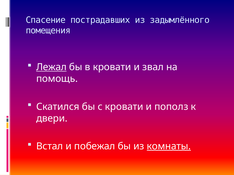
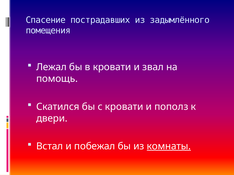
Лежал underline: present -> none (51, 67)
